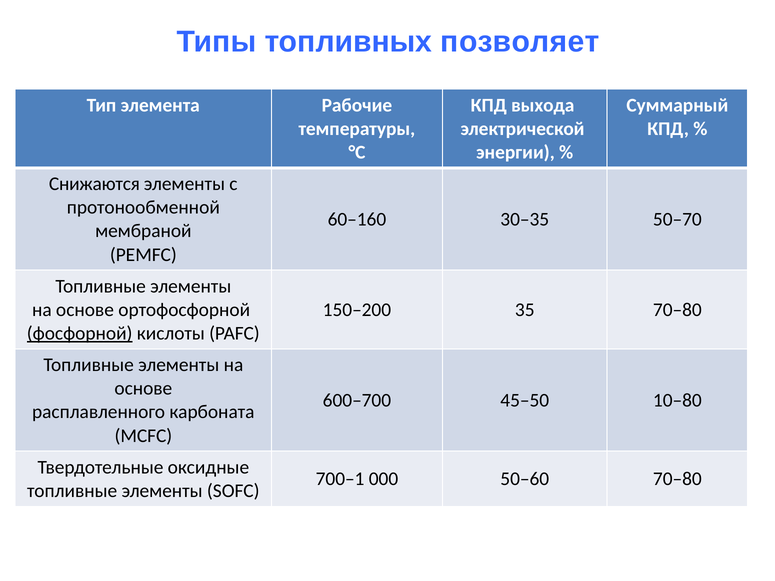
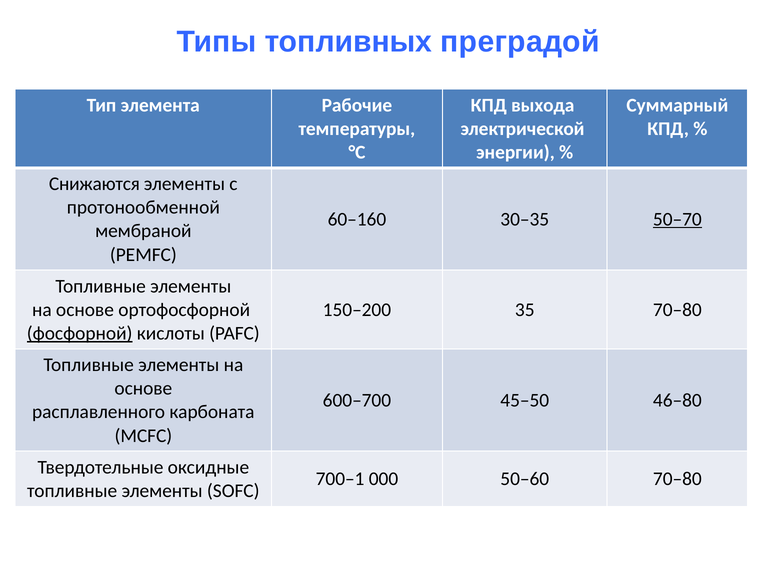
позволяет: позволяет -> преградой (520, 42)
50–70 underline: none -> present (677, 219)
10–80: 10–80 -> 46–80 (677, 400)
